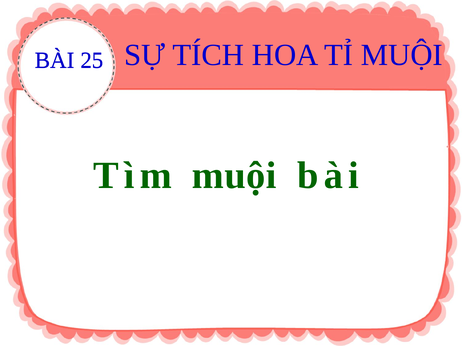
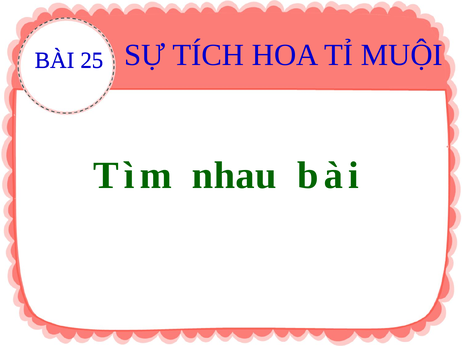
Tìm muội: muội -> nhau (234, 176)
